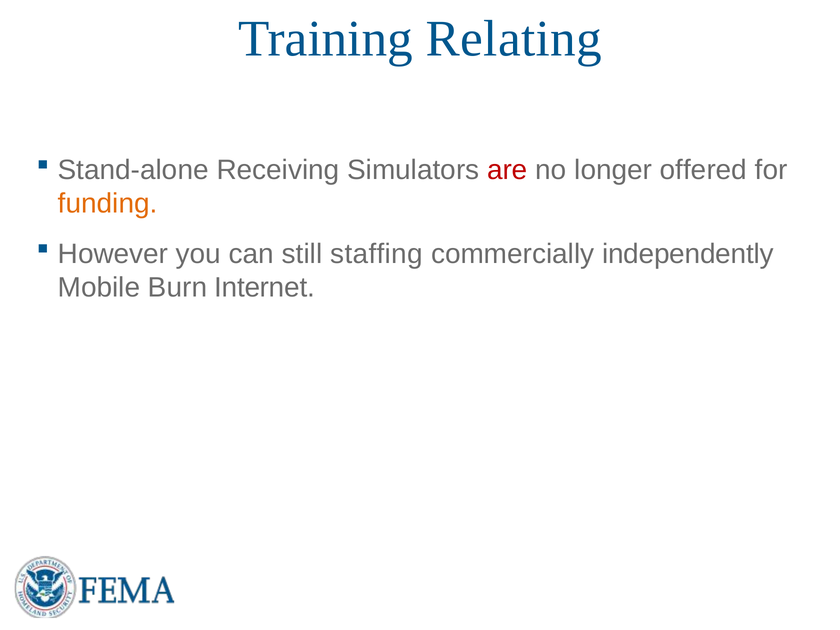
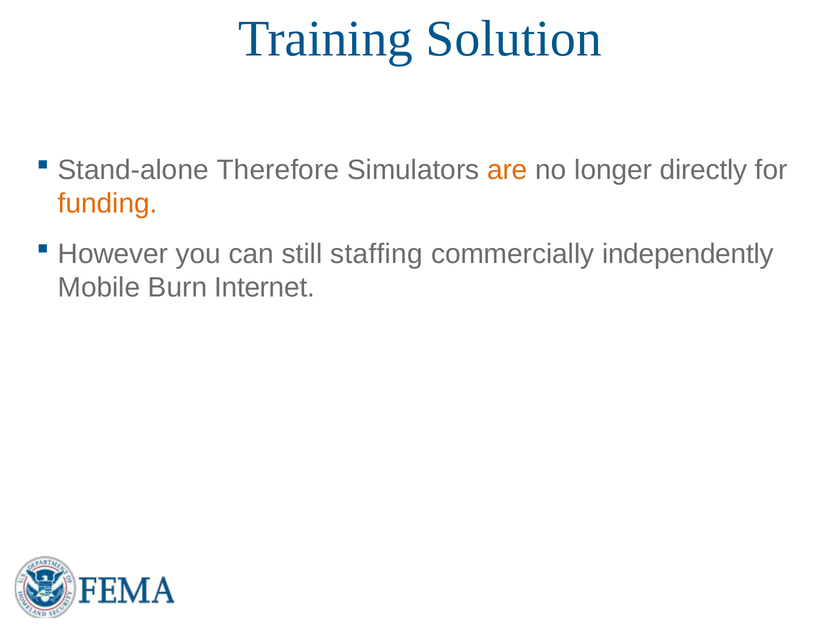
Relating: Relating -> Solution (514, 39)
Receiving: Receiving -> Therefore (278, 170)
are colour: red -> orange (507, 170)
offered: offered -> directly (704, 170)
